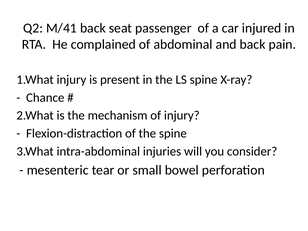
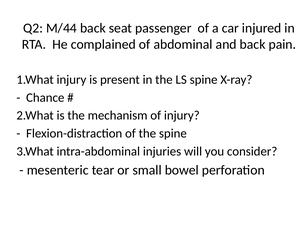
M/41: M/41 -> M/44 (61, 28)
